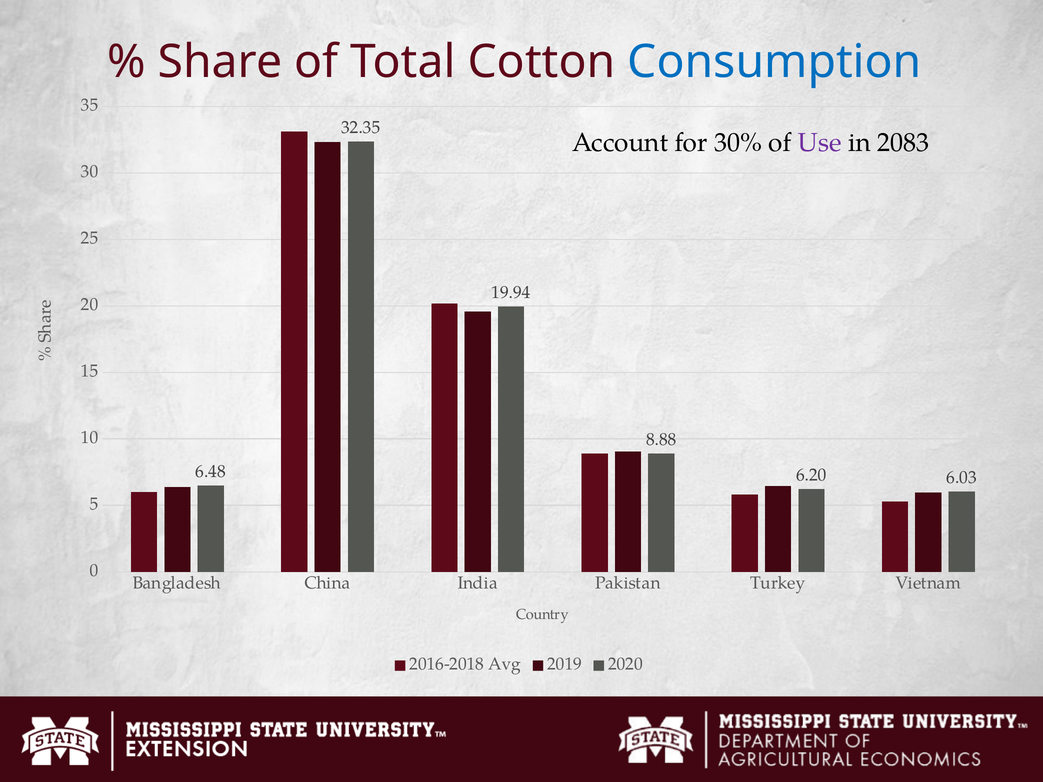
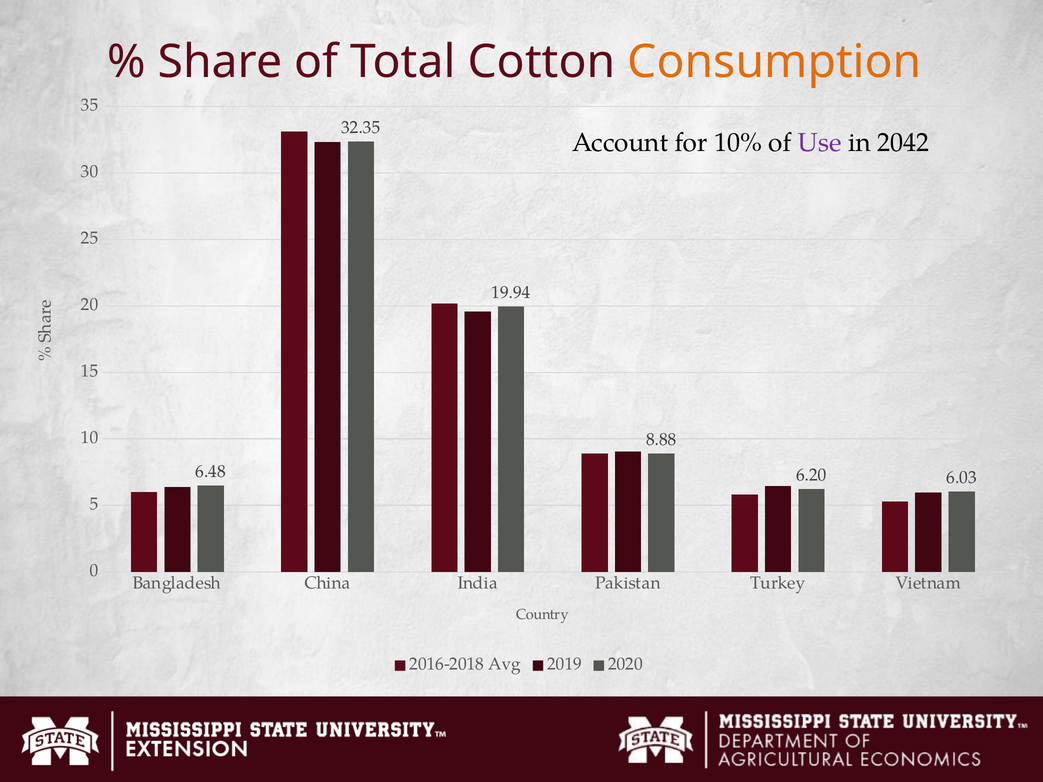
Consumption colour: blue -> orange (774, 62)
30%: 30% -> 10% (738, 143)
2083: 2083 -> 2042 (903, 143)
